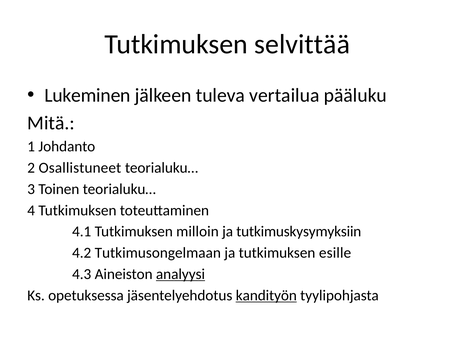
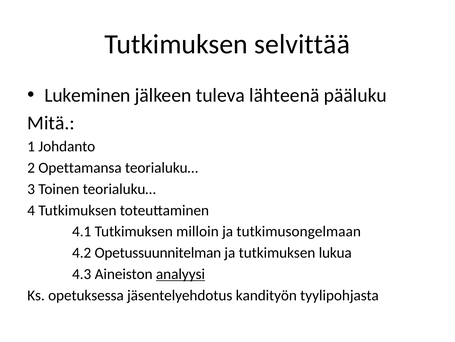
vertailua: vertailua -> lähteenä (284, 95)
Osallistuneet: Osallistuneet -> Opettamansa (80, 167)
tutkimuskysymyksiin: tutkimuskysymyksiin -> tutkimusongelmaan (299, 231)
Tutkimusongelmaan: Tutkimusongelmaan -> Opetussuunnitelman (158, 252)
esille: esille -> lukua (335, 252)
kandityön underline: present -> none (266, 295)
